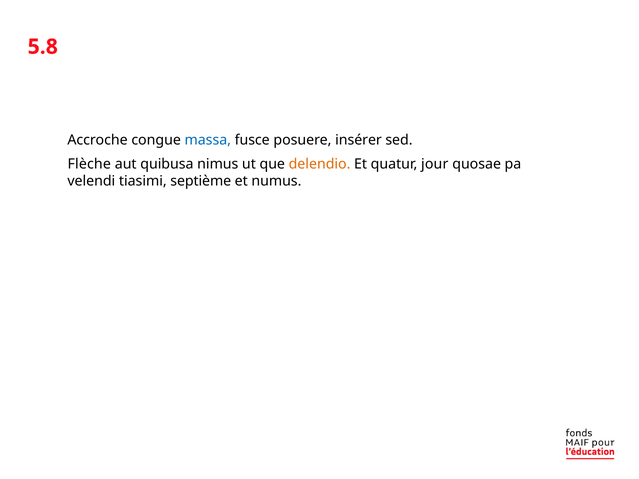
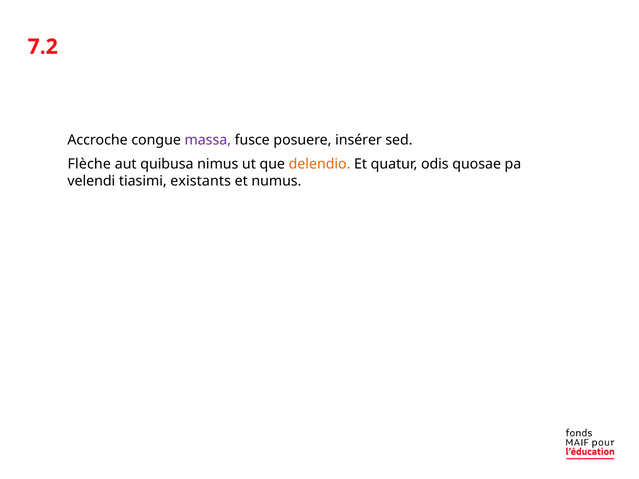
5.8: 5.8 -> 7.2 (43, 47)
massa colour: blue -> purple (208, 140)
jour: jour -> odis (435, 164)
septième: septième -> existants (201, 181)
